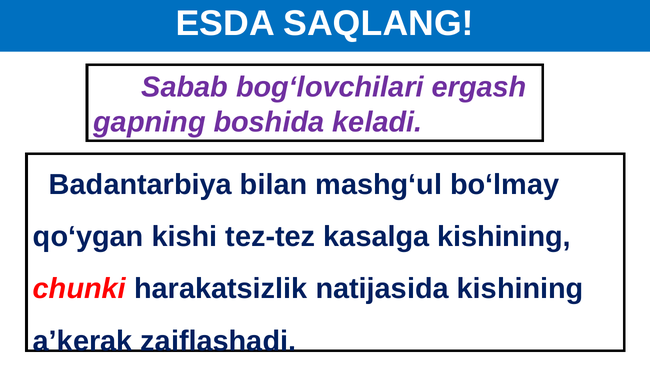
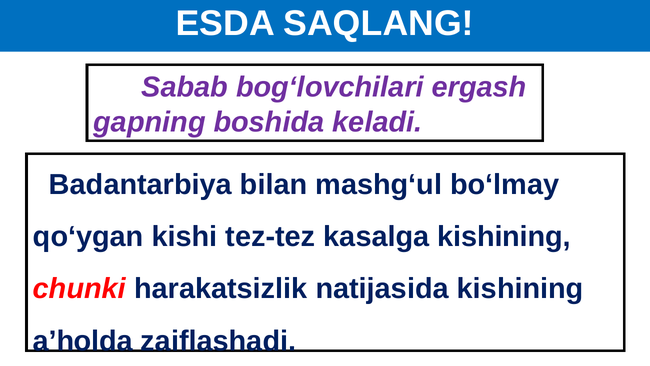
a’kerak: a’kerak -> a’holda (83, 341)
